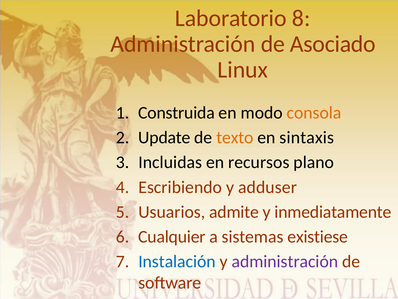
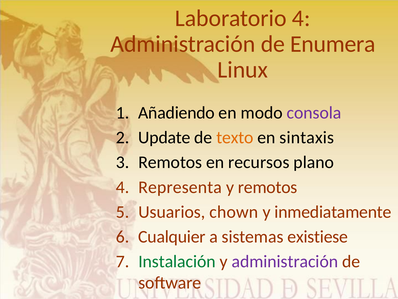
Laboratorio 8: 8 -> 4 (301, 18)
Asociado: Asociado -> Enumera (333, 44)
Construida: Construida -> Añadiendo (176, 113)
consola colour: orange -> purple (314, 113)
Incluidas: Incluidas -> Remotos (170, 162)
Escribiendo: Escribiendo -> Representa (180, 187)
y adduser: adduser -> remotos (268, 187)
admite: admite -> chown (234, 212)
Instalación colour: blue -> green (177, 261)
